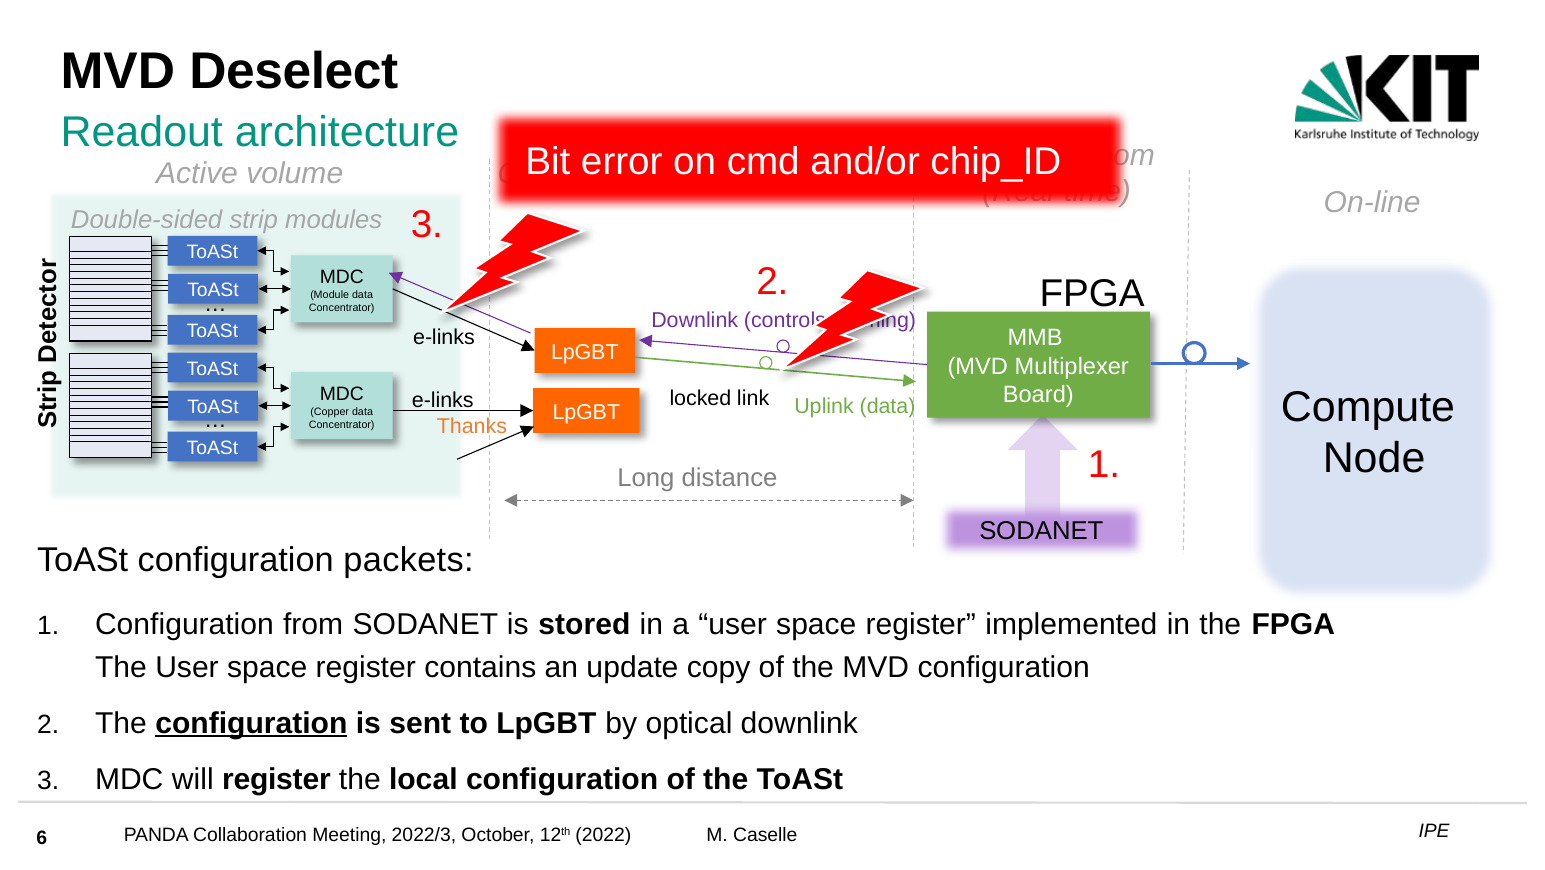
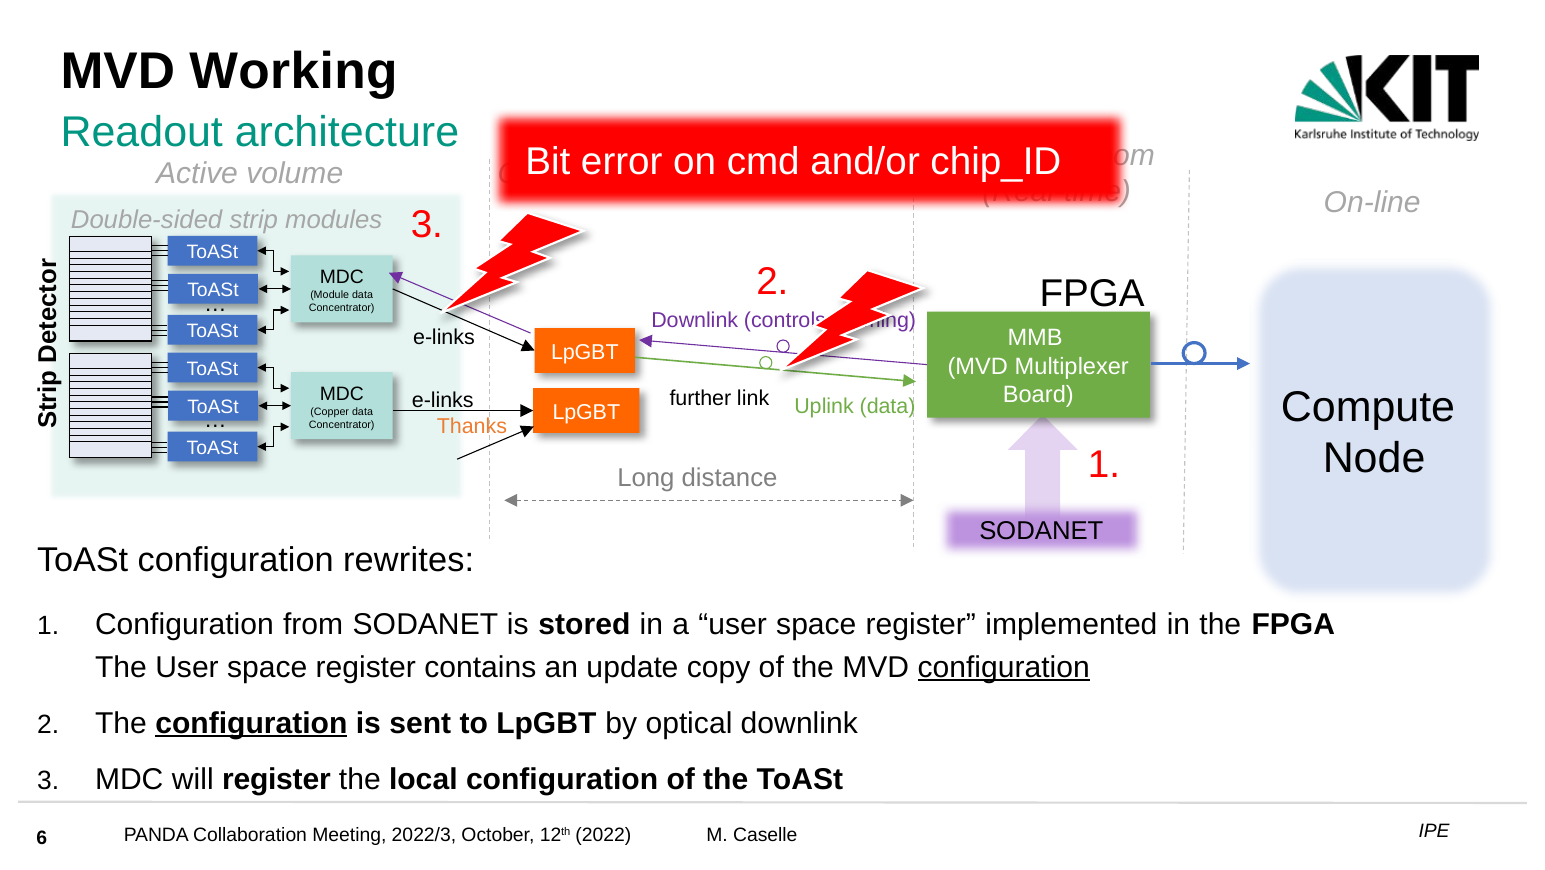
Deselect: Deselect -> Working (293, 72)
locked: locked -> further (700, 398)
packets: packets -> rewrites (409, 559)
configuration underline: none -> present (1004, 667)
